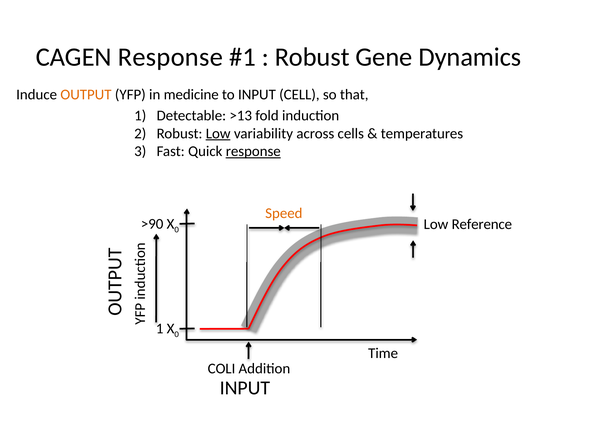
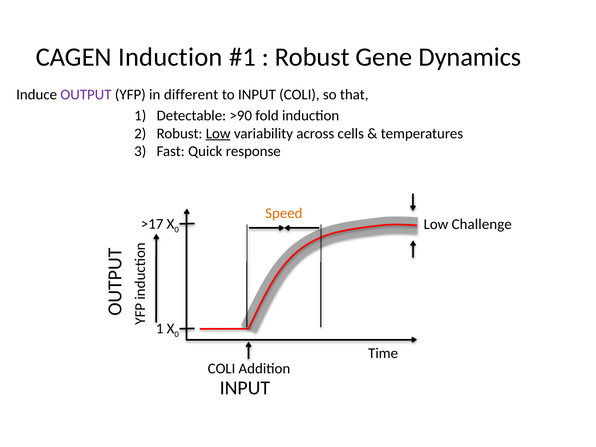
CAGEN Response: Response -> Induction (170, 57)
OUTPUT colour: orange -> purple (86, 95)
medicine: medicine -> different (191, 95)
INPUT CELL: CELL -> COLI (299, 95)
>13: >13 -> >90 (241, 116)
response underline: present -> none (253, 151)
>90: >90 -> >17 (152, 224)
Reference: Reference -> Challenge (482, 224)
